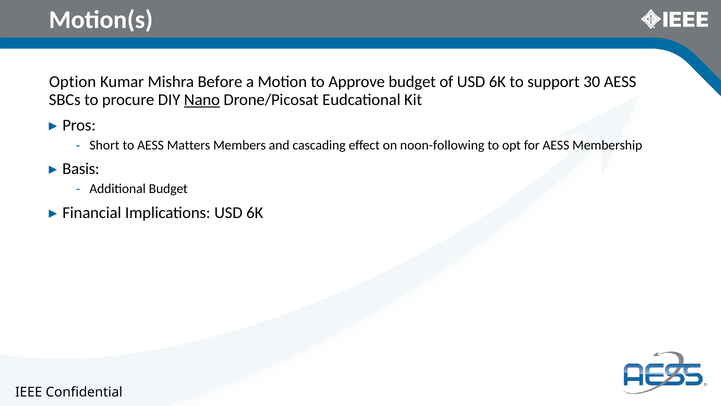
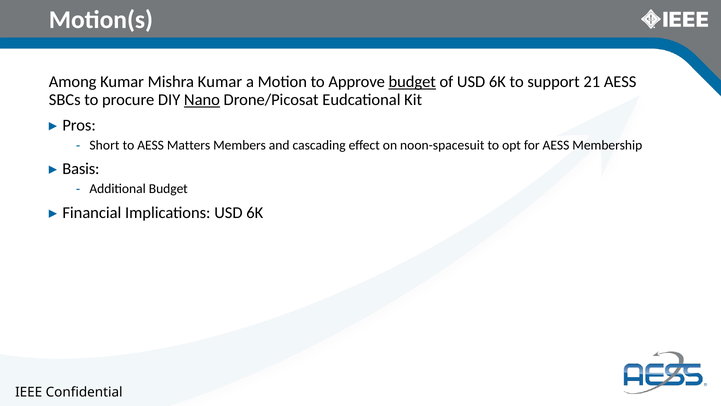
Option: Option -> Among (73, 82)
Mishra Before: Before -> Kumar (220, 82)
budget underline: none -> present (412, 82)
30: 30 -> 21 (592, 82)
noon-following: noon-following -> noon-spacesuit (442, 145)
